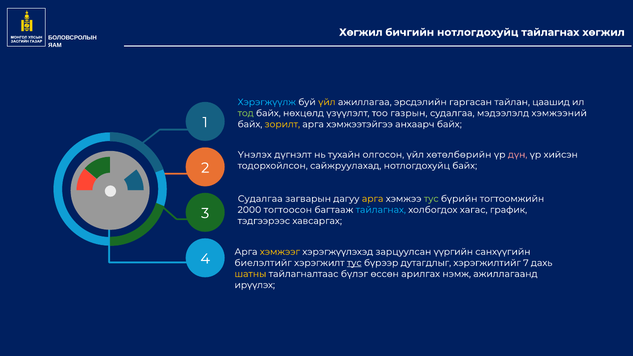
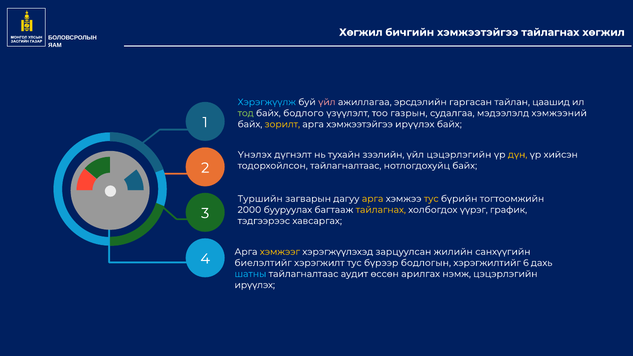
бичгийн нотлогдохуйц: нотлогдохуйц -> хэмжээтэйгээ (478, 32)
үйл colour: yellow -> pink (327, 102)
нөхцөлд: нөхцөлд -> бодлого (303, 113)
хэмжээтэйгээ анхаарч: анхаарч -> ирүүлэх (415, 124)
олгосон: олгосон -> зээлийн (383, 155)
үйл хөтөлбөрийн: хөтөлбөрийн -> цэцэрлэгийн (459, 155)
дүн colour: pink -> yellow (518, 155)
тодорхойлсон сайжруулахад: сайжруулахад -> тайлагналтаас (346, 166)
Судалгаа: Судалгаа -> Туршийн (260, 199)
тус colour: light green -> yellow (431, 199)
тогтоосон: тогтоосон -> бууруулах (288, 210)
тайлагнах colour: light blue -> yellow (381, 210)
хагас: хагас -> үүрэг (474, 210)
үүргийн: үүргийн -> жилийн (453, 252)
тус underline: present -> none (354, 263)
дутагдлыг: дутагдлыг -> бодлогын (426, 263)
7: 7 -> 6 (526, 263)
шатны colour: yellow -> light blue (250, 274)
бүлэг: бүлэг -> аудит (354, 274)
нэмж ажиллагаанд: ажиллагаанд -> цэцэрлэгийн (505, 274)
